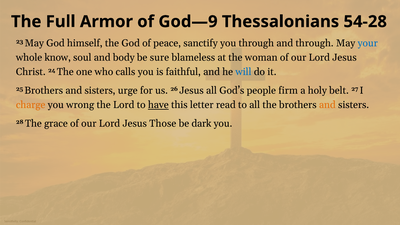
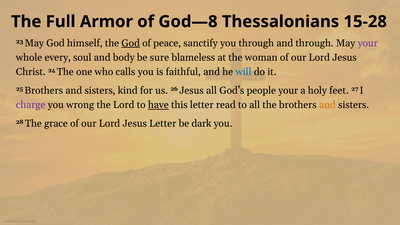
God—9: God—9 -> God—8 (188, 22)
54-28: 54-28 -> 15-28 (365, 22)
God underline: none -> present (131, 43)
your colour: blue -> purple (368, 43)
know: know -> every (58, 58)
urge: urge -> kind (128, 91)
people firm: firm -> your (288, 91)
belt: belt -> feet (339, 91)
charge colour: orange -> purple (31, 105)
Jesus Those: Those -> Letter (163, 123)
